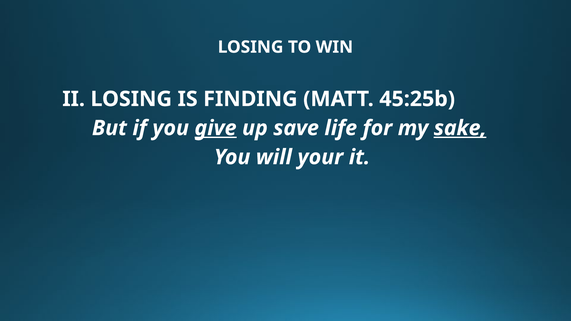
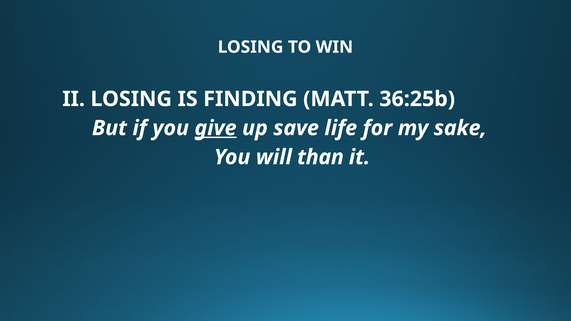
45:25b: 45:25b -> 36:25b (417, 99)
sake underline: present -> none (460, 128)
your: your -> than (321, 157)
